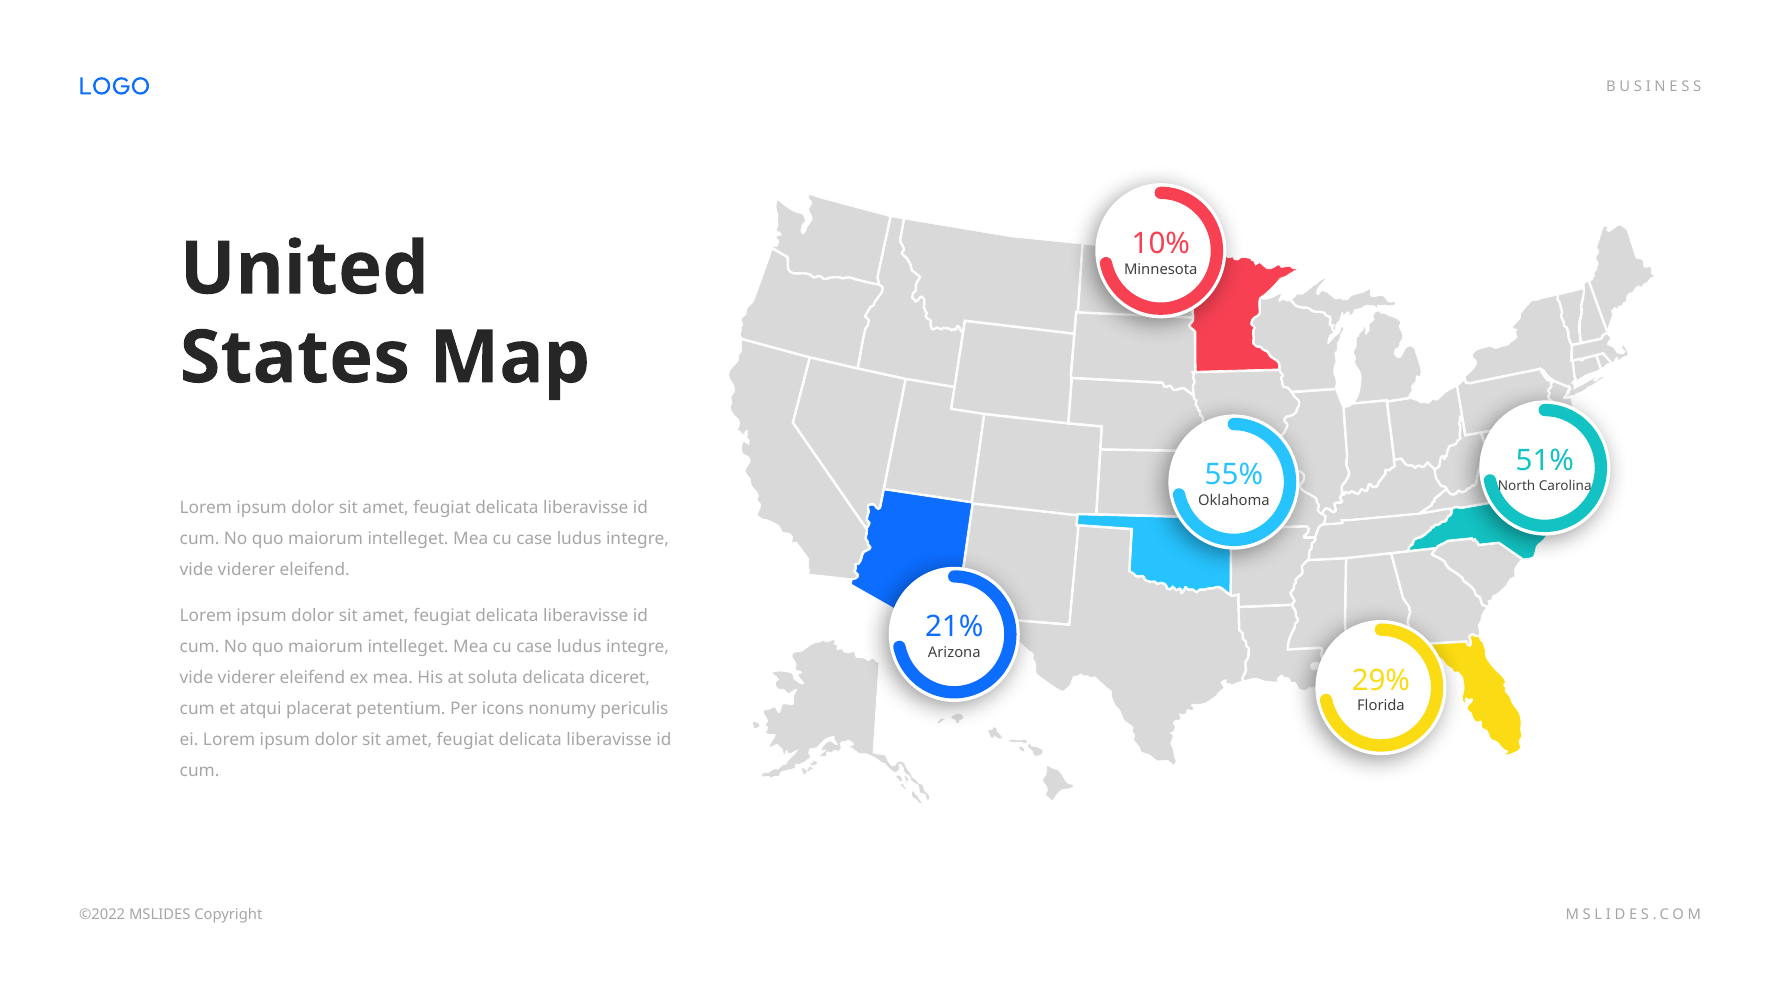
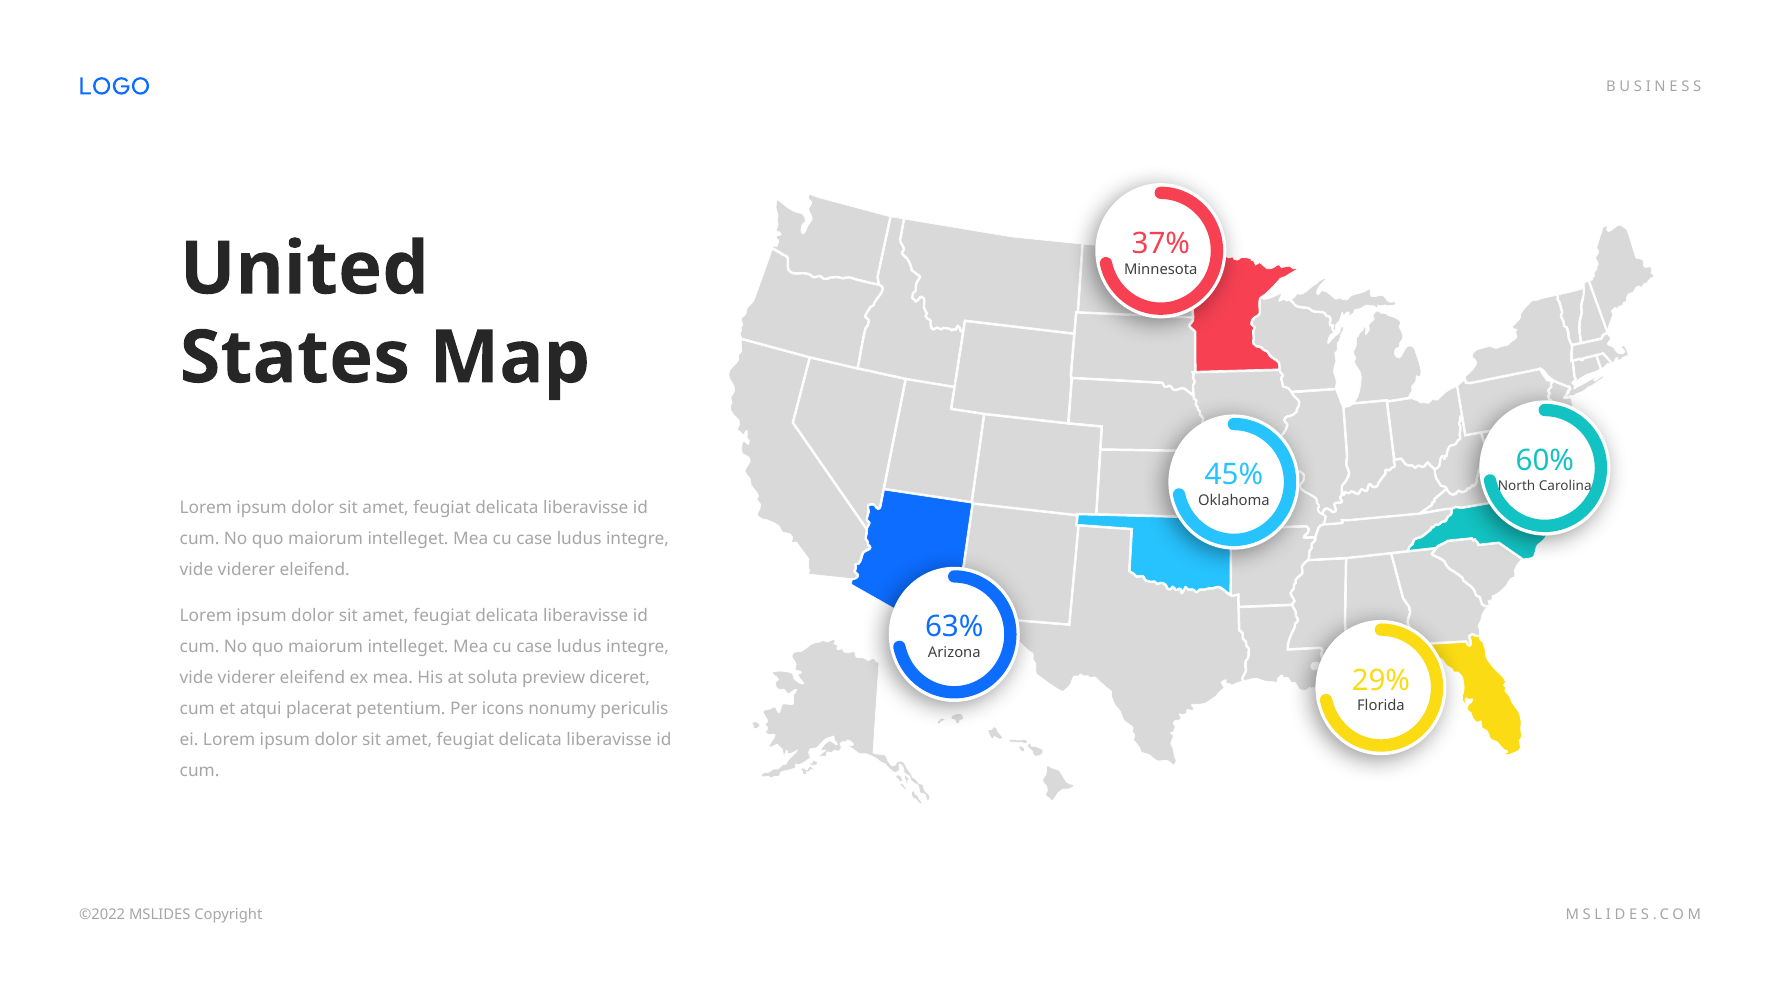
10%: 10% -> 37% (1161, 244)
51%: 51% -> 60% (1545, 461)
55%: 55% -> 45% (1234, 475)
21%: 21% -> 63% (954, 627)
soluta delicata: delicata -> preview (554, 678)
